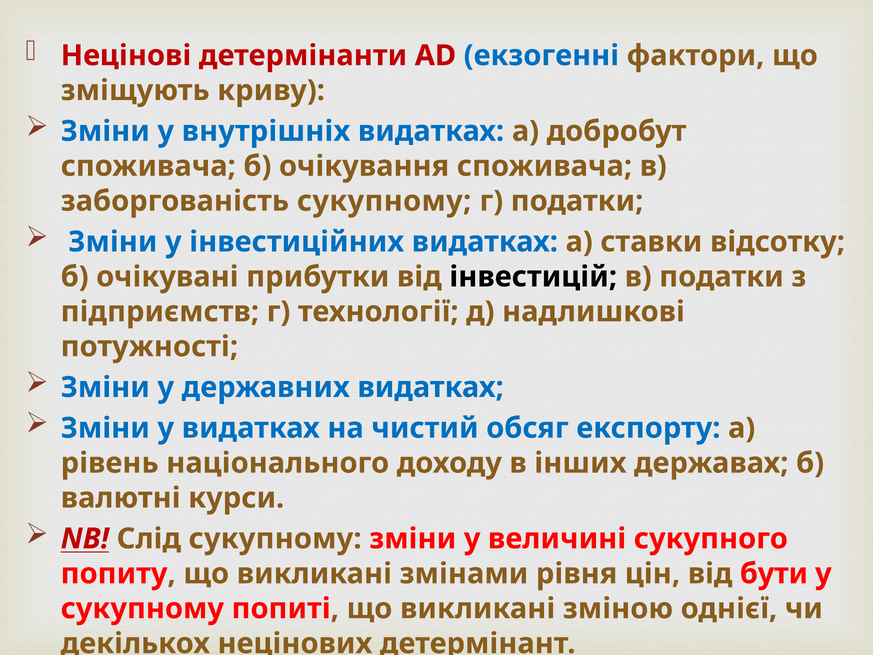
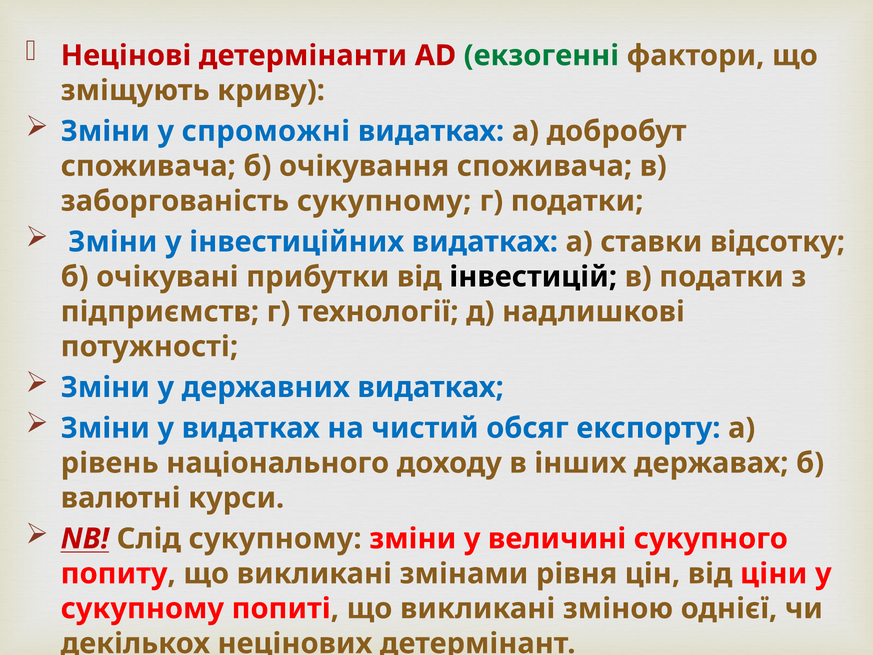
екзогенні colour: blue -> green (541, 56)
внутрішніх: внутрішніх -> спроможні (266, 131)
бути: бути -> ціни (774, 573)
